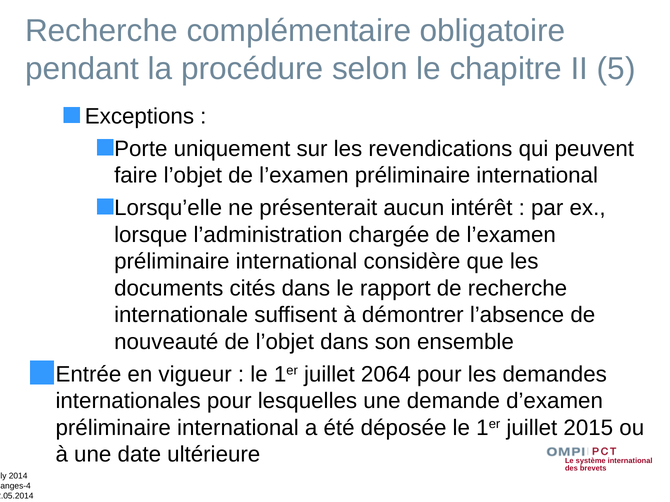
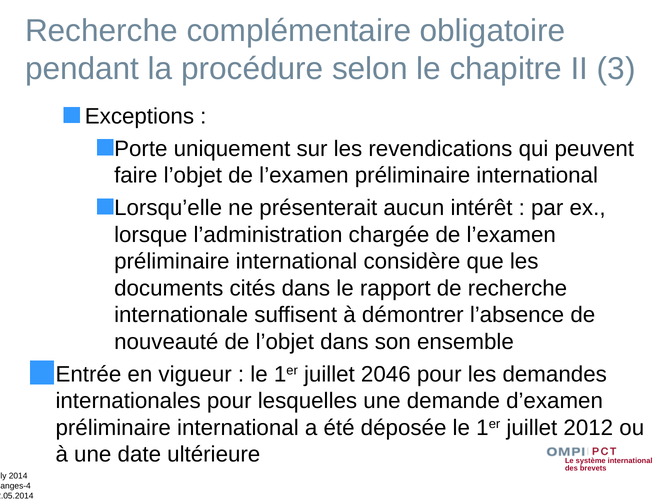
5: 5 -> 3 (616, 69)
2064: 2064 -> 2046 (386, 375)
2015: 2015 -> 2012 (588, 428)
